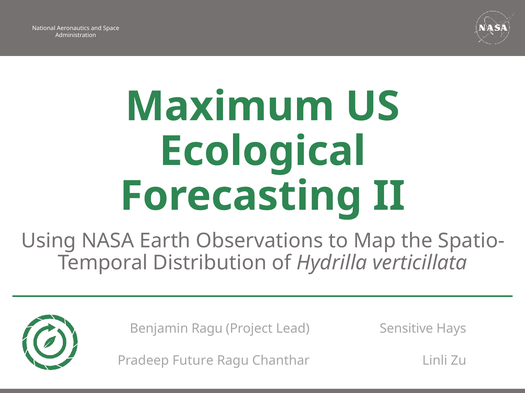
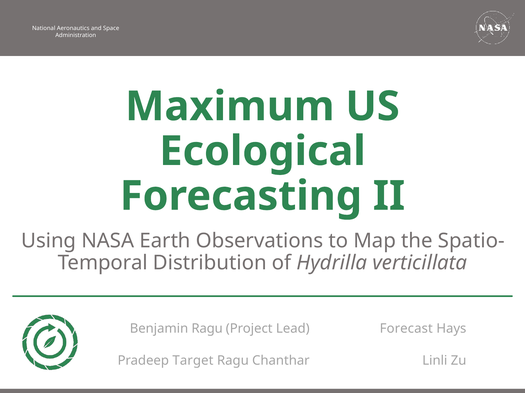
Sensitive: Sensitive -> Forecast (406, 329)
Future: Future -> Target (193, 361)
